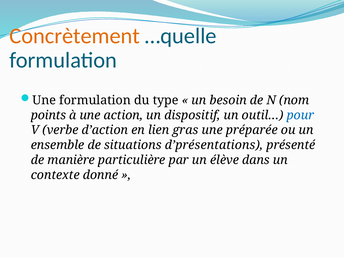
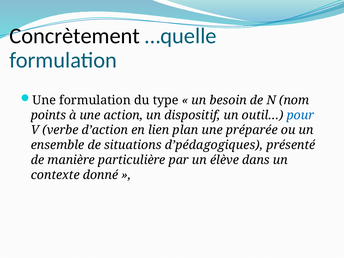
Concrètement colour: orange -> black (75, 36)
gras: gras -> plan (185, 130)
d’présentations: d’présentations -> d’pédagogiques (214, 145)
